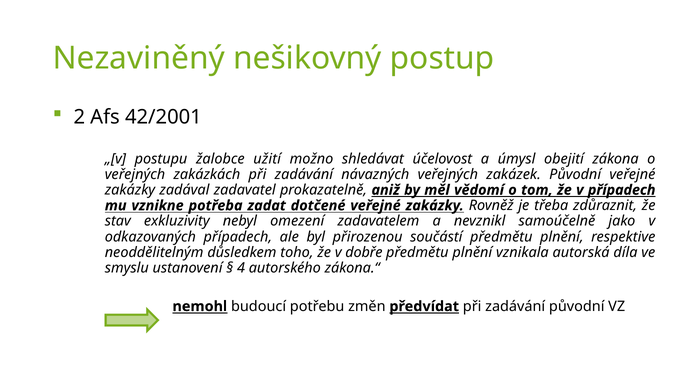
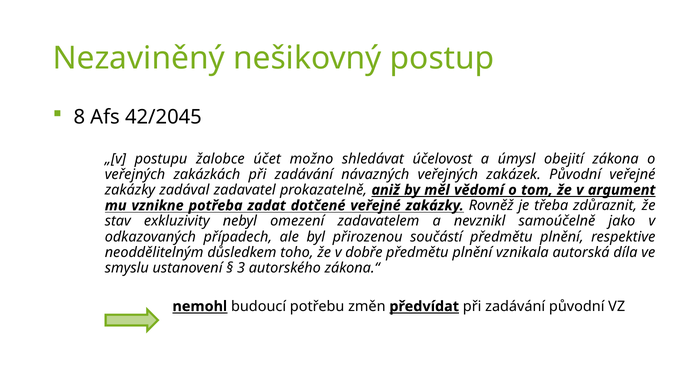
2: 2 -> 8 (79, 117)
42/2001: 42/2001 -> 42/2045 (163, 117)
užití: užití -> účet (267, 159)
v případech: případech -> argument (622, 190)
4: 4 -> 3 (241, 268)
